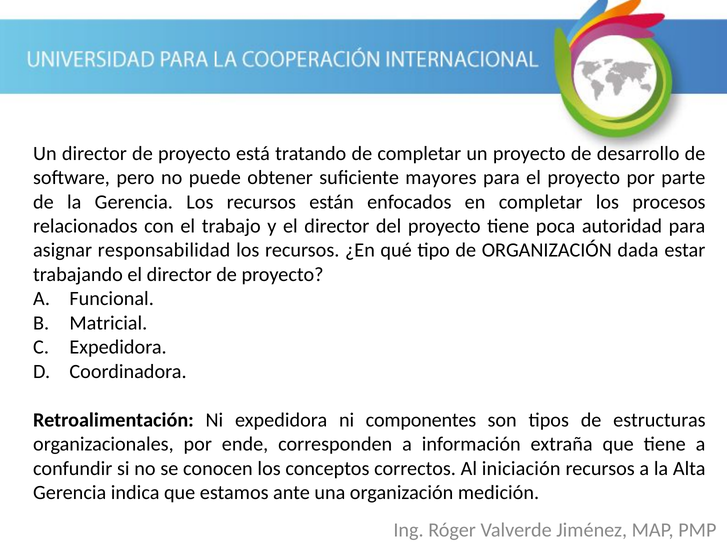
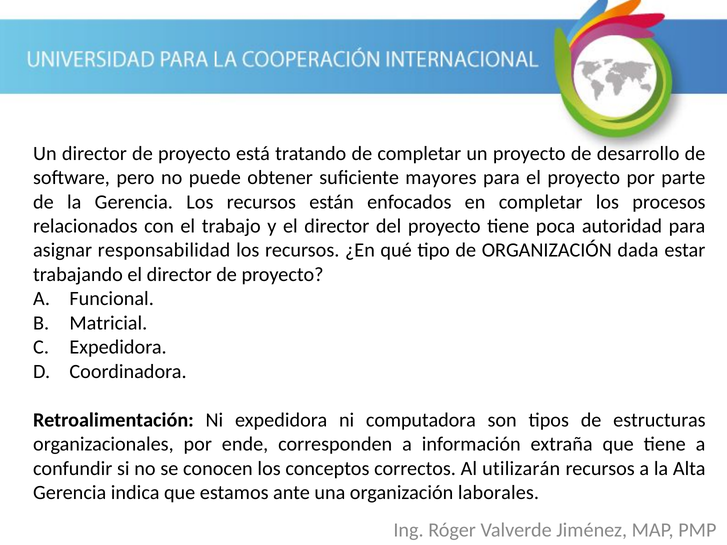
componentes: componentes -> computadora (421, 420)
iniciación: iniciación -> utilizarán (521, 469)
medición: medición -> laborales (499, 493)
